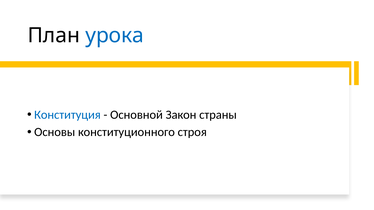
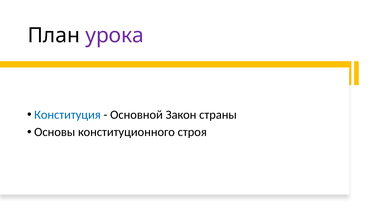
урока colour: blue -> purple (115, 35)
